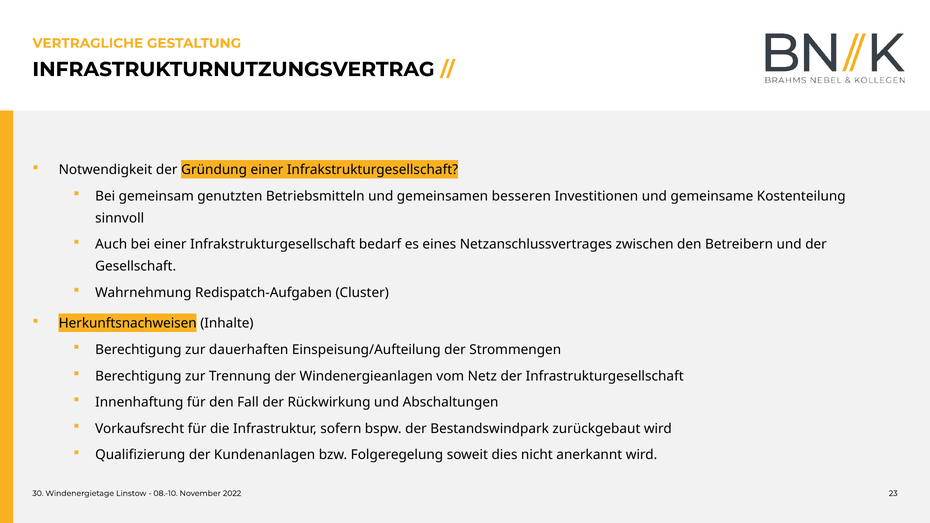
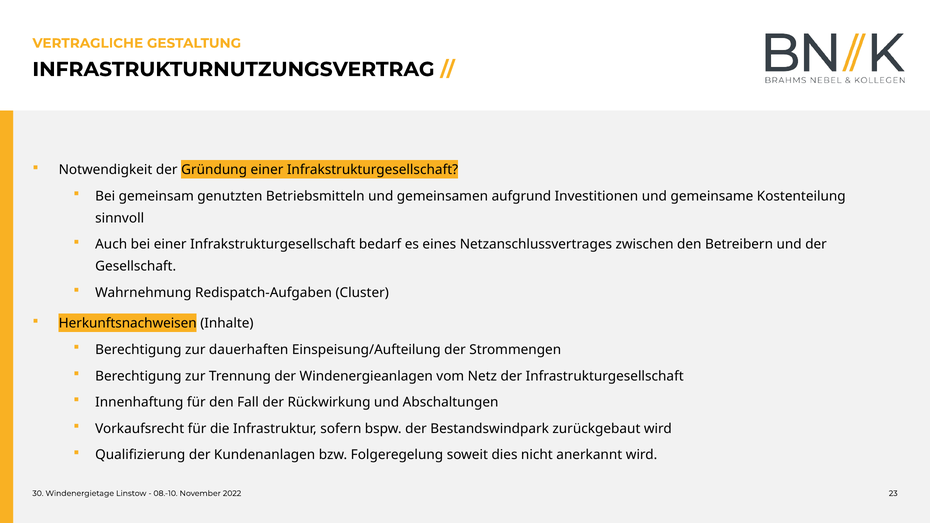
besseren: besseren -> aufgrund (521, 196)
